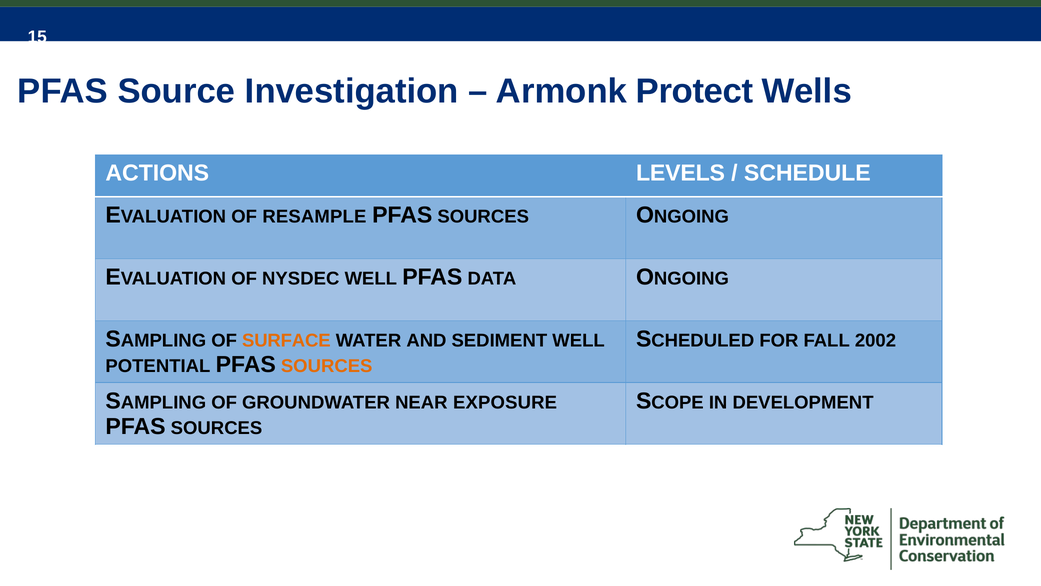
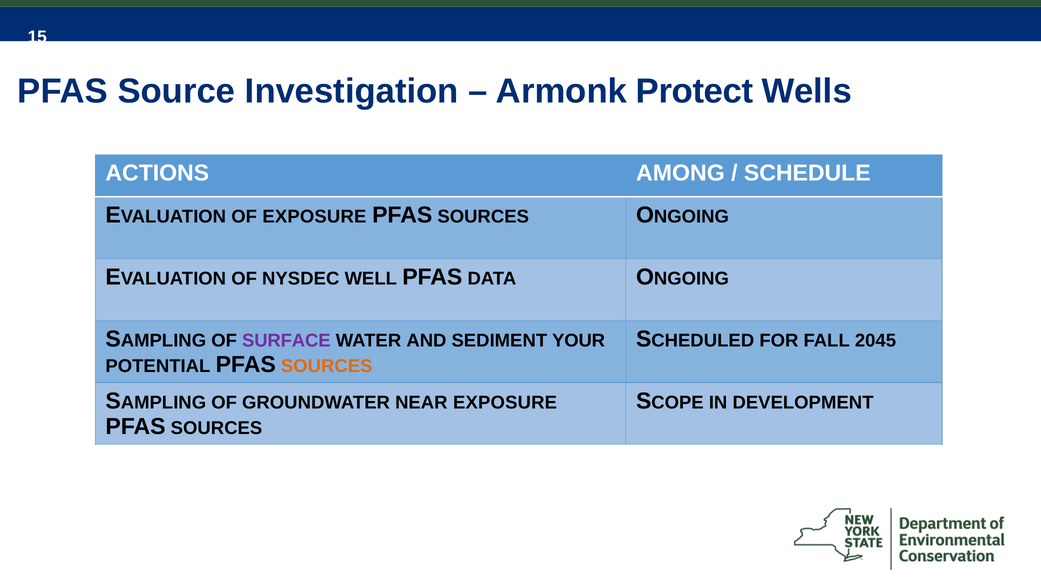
LEVELS: LEVELS -> AMONG (680, 173)
OF RESAMPLE: RESAMPLE -> EXPOSURE (314, 217)
SURFACE colour: orange -> purple (286, 340)
SEDIMENT WELL: WELL -> YOUR (579, 340)
2002: 2002 -> 2045 (875, 340)
